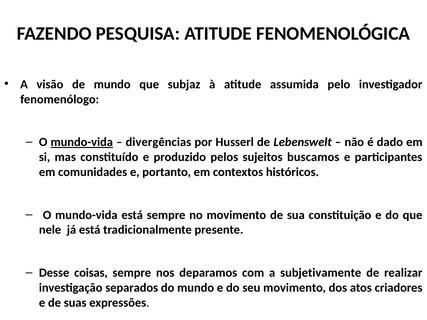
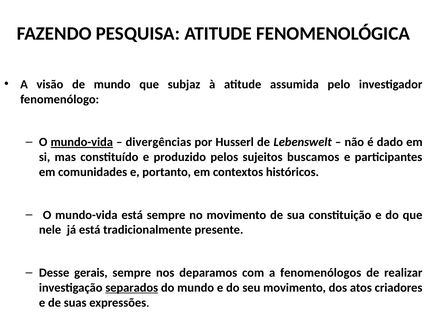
coisas: coisas -> gerais (91, 273)
subjetivamente: subjetivamente -> fenomenólogos (321, 273)
separados underline: none -> present (132, 288)
